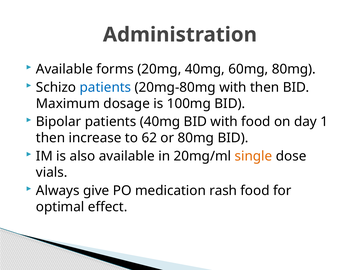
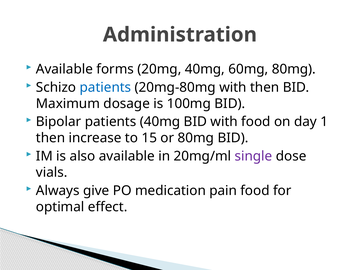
62: 62 -> 15 (149, 138)
single colour: orange -> purple (254, 156)
rash: rash -> pain (223, 191)
